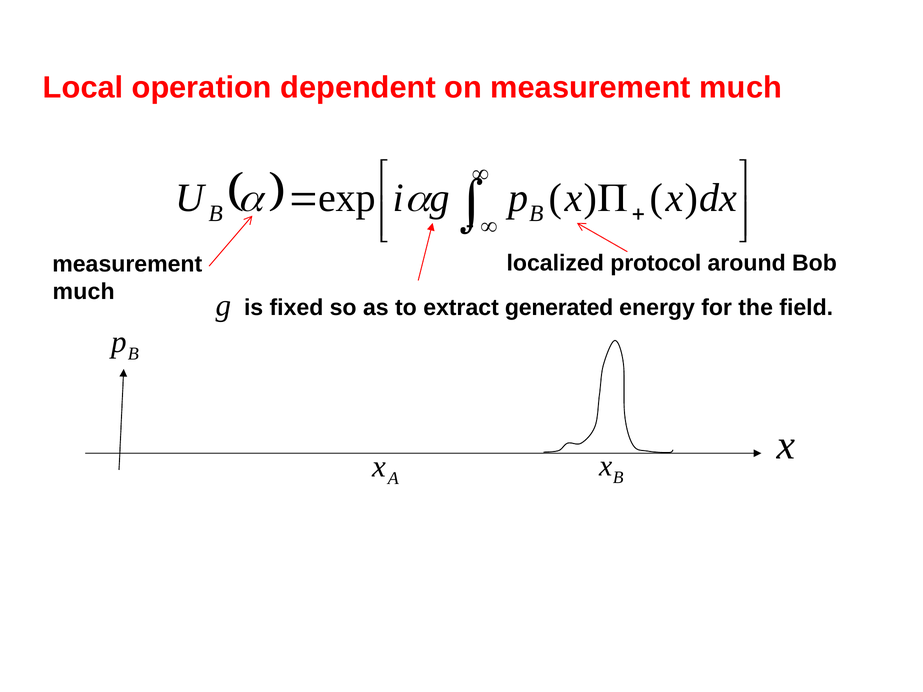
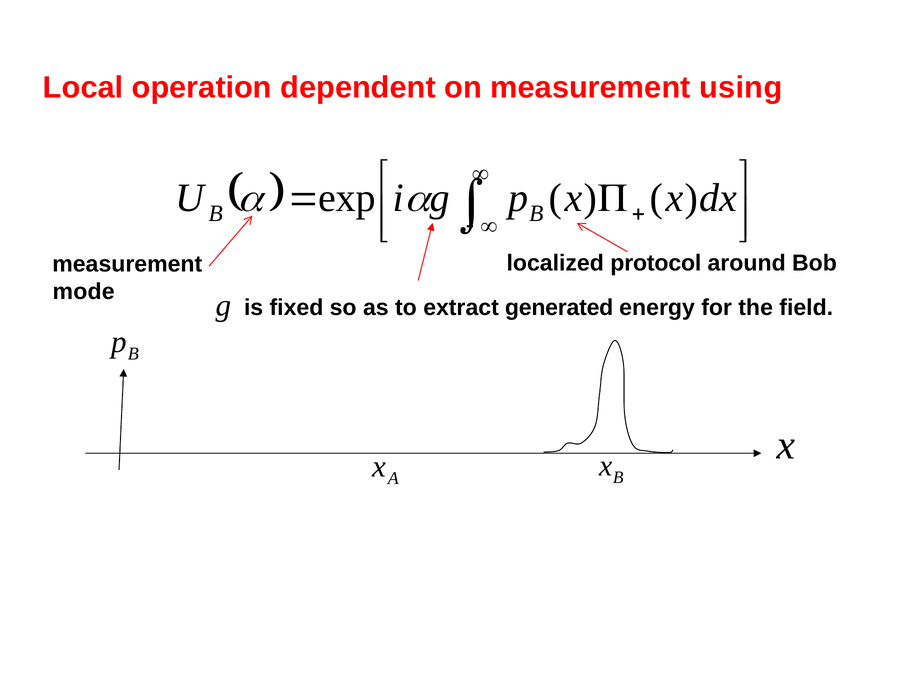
on measurement much: much -> using (741, 88)
much: much -> mode (84, 292)
